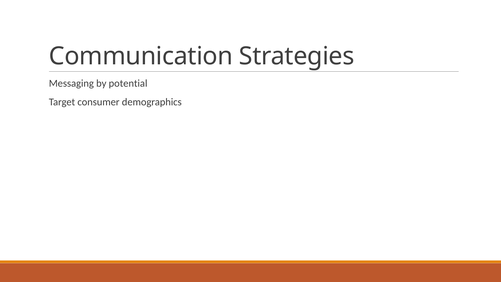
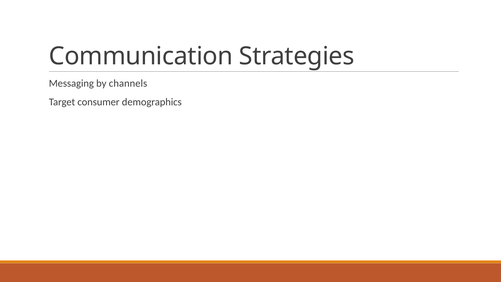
potential: potential -> channels (128, 83)
